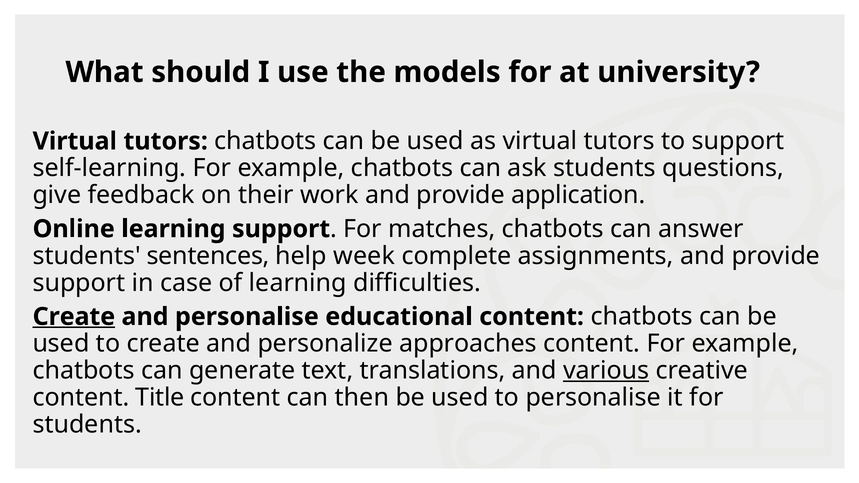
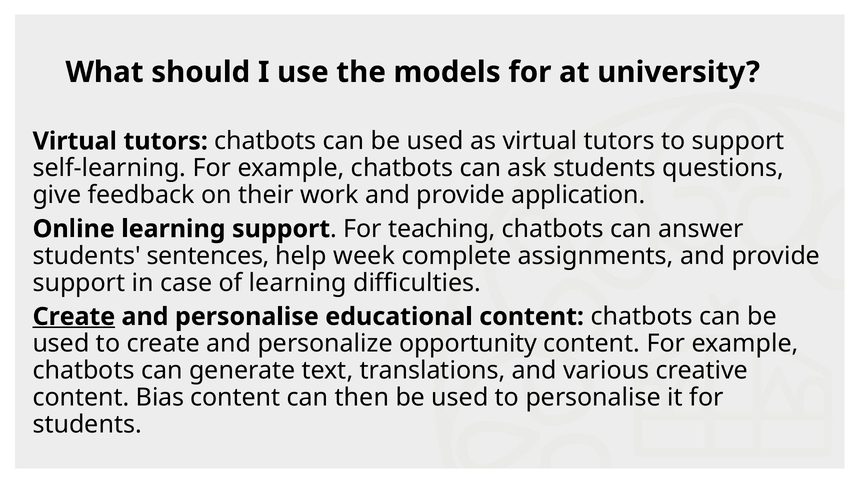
matches: matches -> teaching (442, 229)
approaches: approaches -> opportunity (468, 344)
various underline: present -> none (606, 371)
Title: Title -> Bias (160, 398)
